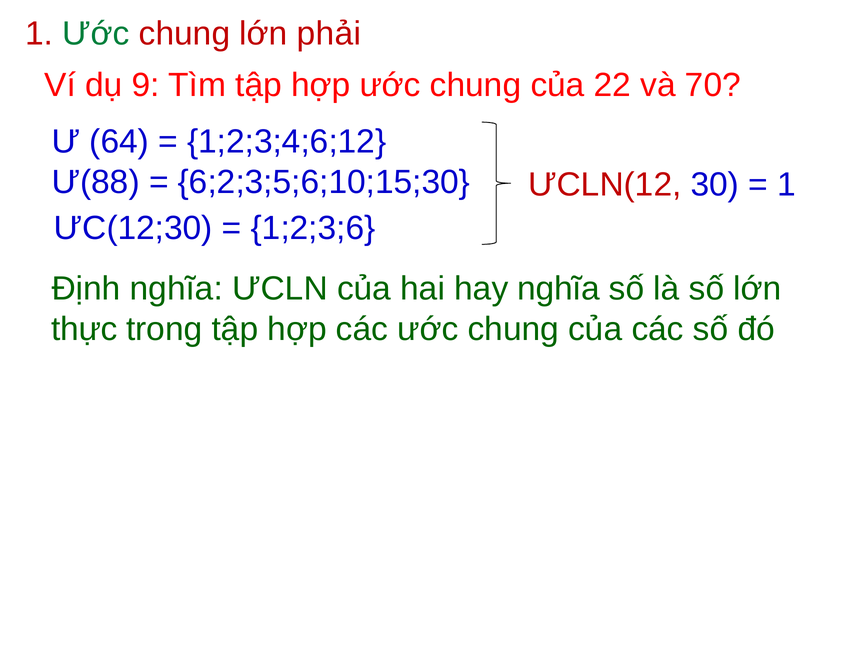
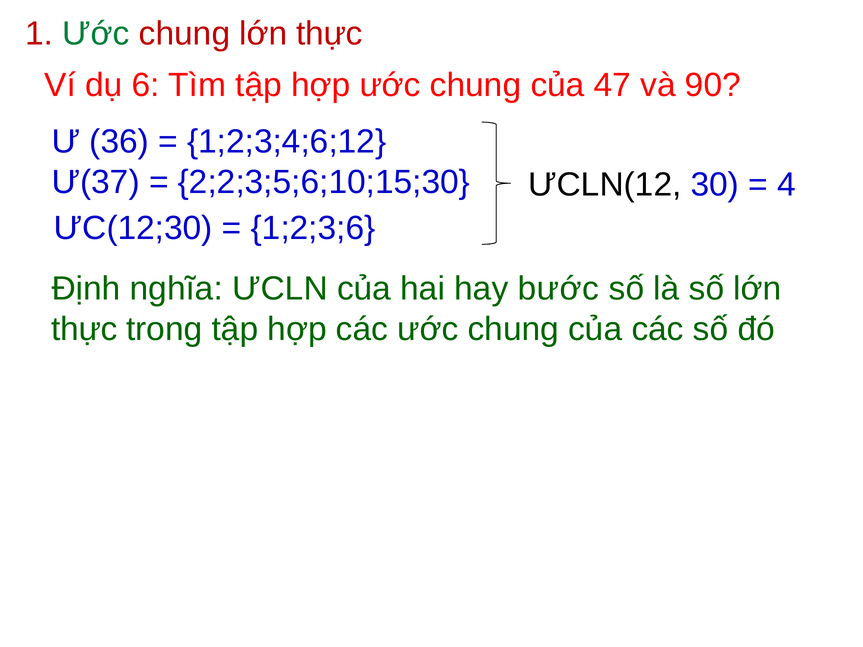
chung lớn phải: phải -> thực (329, 34)
9: 9 -> 6 (146, 85)
22: 22 -> 47 (612, 85)
70: 70 -> 90 (713, 85)
64: 64 -> 36 (119, 142)
Ư(88: Ư(88 -> Ư(37 (96, 182)
6;2;3;5;6;10;15;30: 6;2;3;5;6;10;15;30 -> 2;2;3;5;6;10;15;30 (324, 182)
ƯCLN(12 colour: red -> black (605, 185)
1: 1 -> 4 (787, 185)
hay nghĩa: nghĩa -> bước (558, 289)
